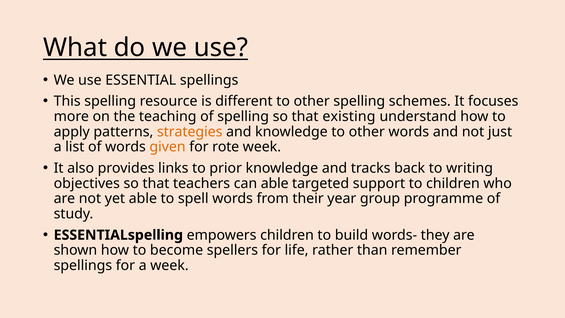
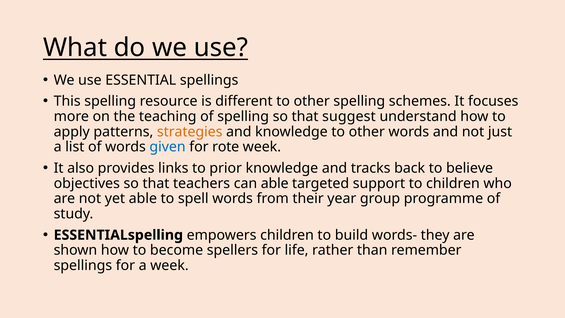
existing: existing -> suggest (349, 116)
given colour: orange -> blue (168, 147)
writing: writing -> believe (470, 168)
